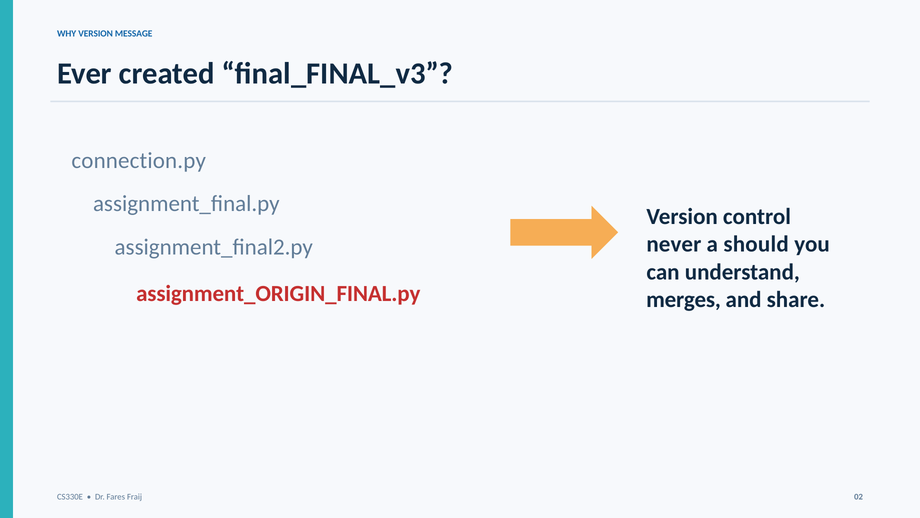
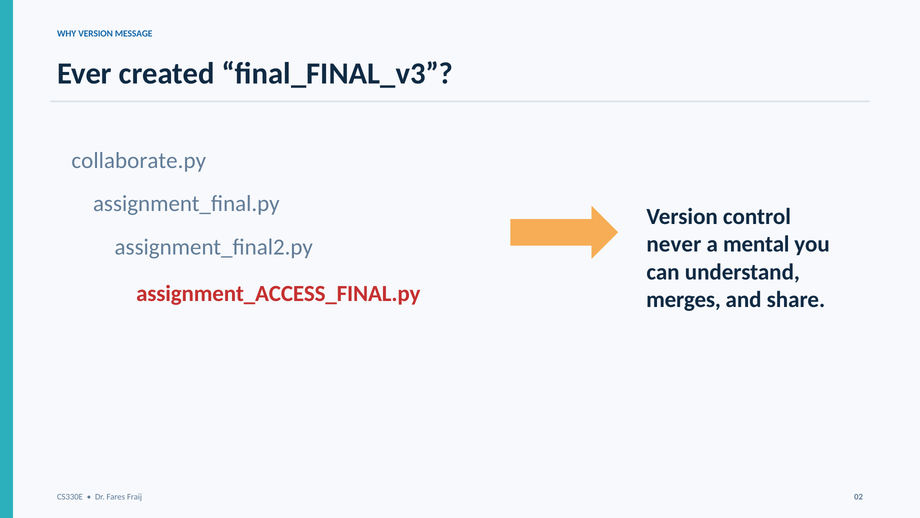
connection.py: connection.py -> collaborate.py (139, 160)
should: should -> mental (756, 244)
assignment_ORIGIN_FINAL.py: assignment_ORIGIN_FINAL.py -> assignment_ACCESS_FINAL.py (278, 293)
